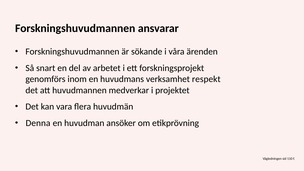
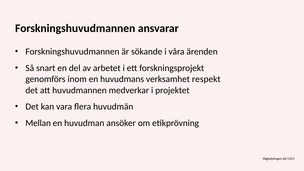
Denna: Denna -> Mellan (38, 123)
